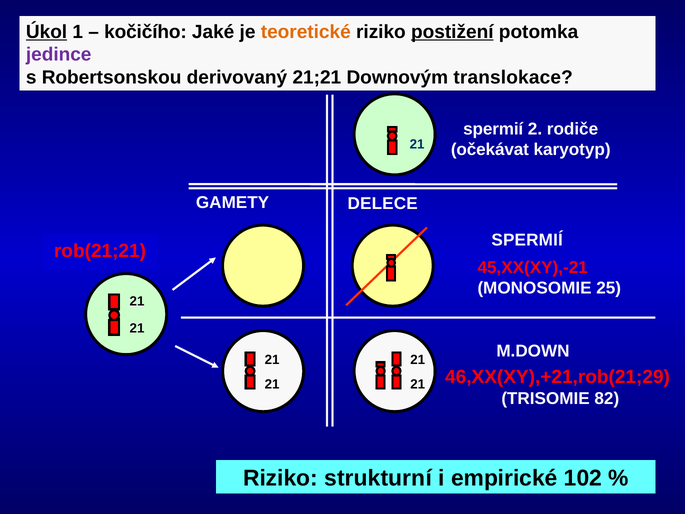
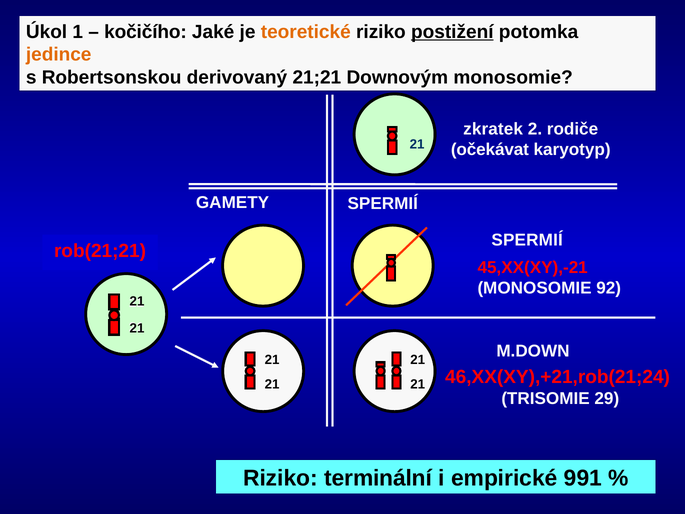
Úkol underline: present -> none (47, 32)
jedince colour: purple -> orange (59, 55)
Downovým translokace: translokace -> monosomie (513, 77)
spermií: spermií -> zkratek (493, 129)
GAMETY DELECE: DELECE -> SPERMIÍ (383, 203)
25: 25 -> 92 (609, 288)
46,XX(XY),+21,rob(21;29: 46,XX(XY),+21,rob(21;29 -> 46,XX(XY),+21,rob(21;24 (558, 377)
82: 82 -> 29 (607, 398)
strukturní: strukturní -> terminální (378, 478)
102: 102 -> 991 (583, 478)
